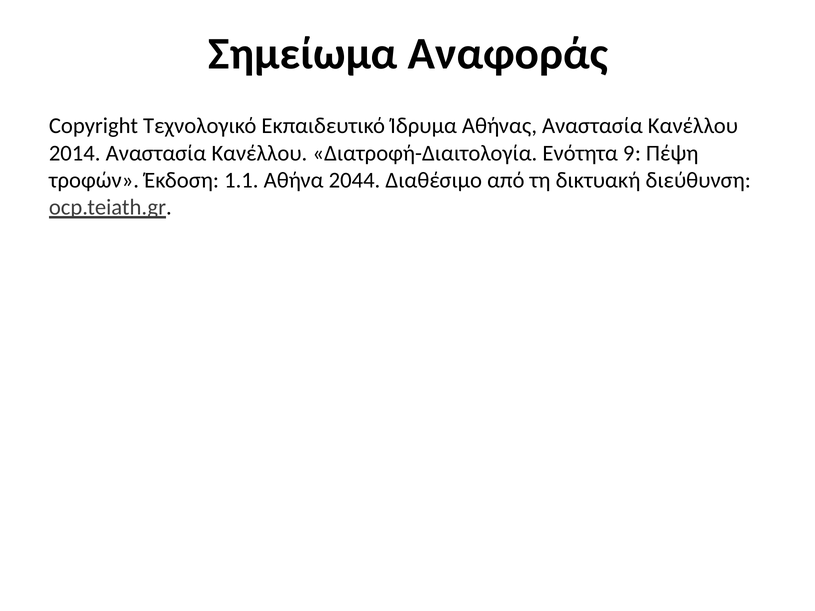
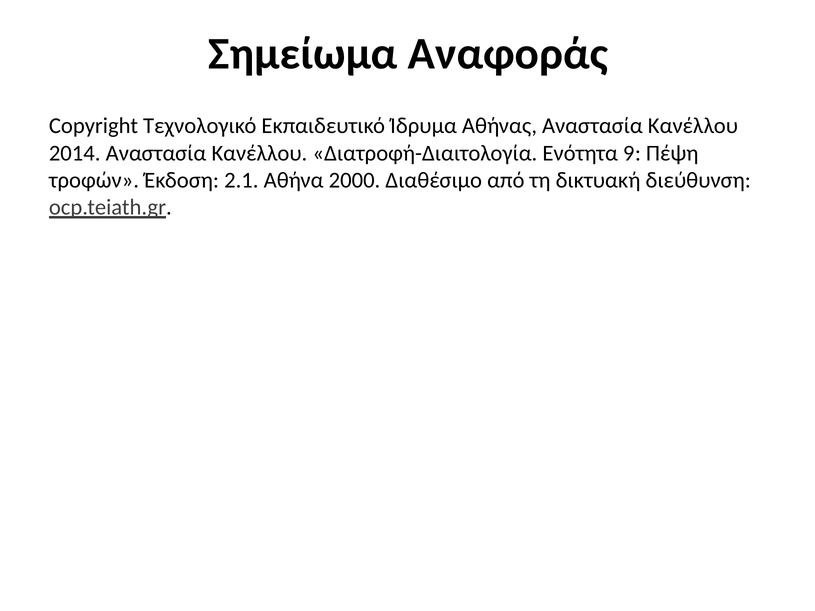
1.1: 1.1 -> 2.1 (241, 180)
2044: 2044 -> 2000 (355, 180)
